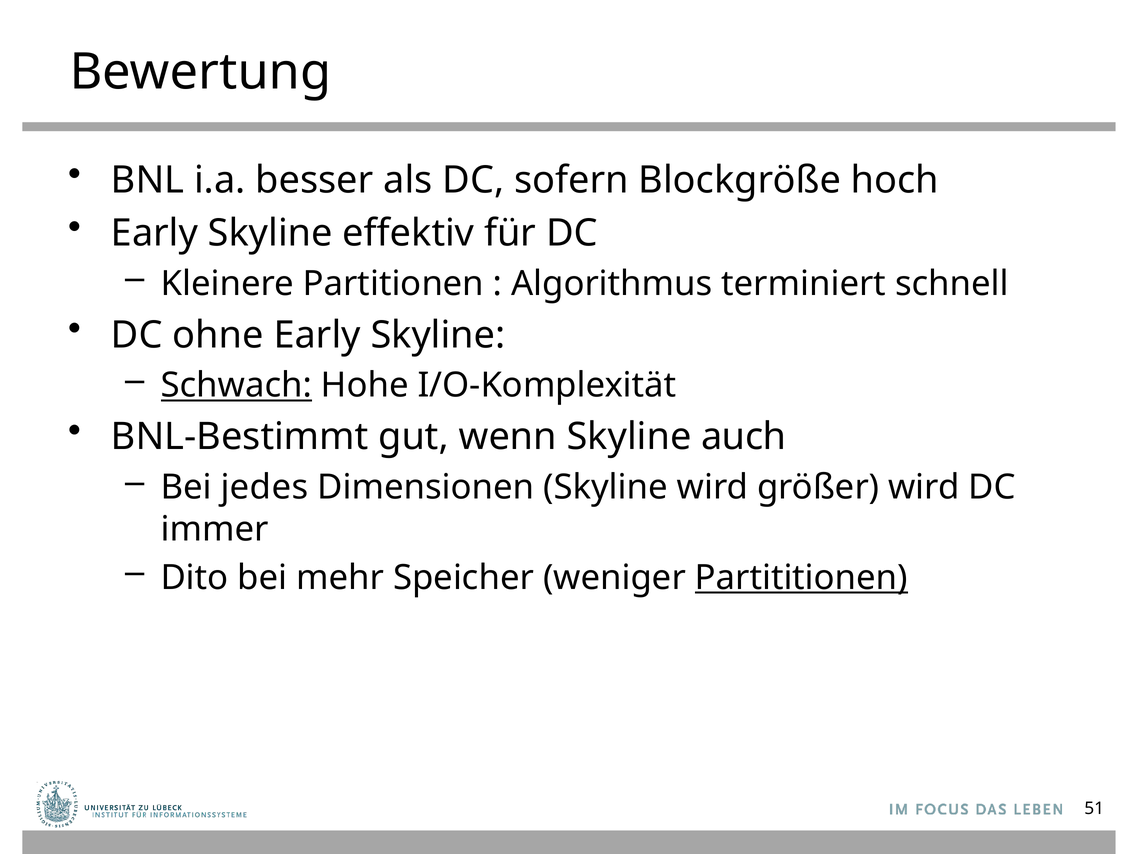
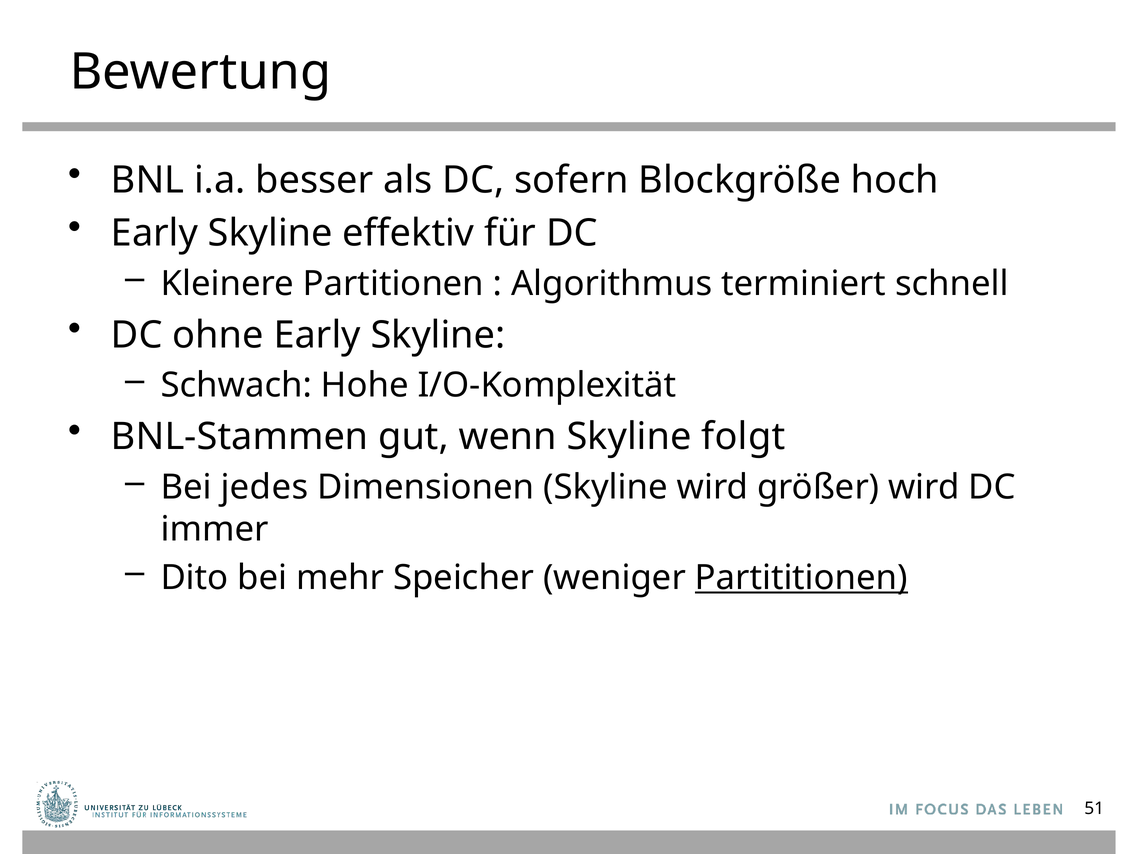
Schwach underline: present -> none (236, 385)
BNL-Bestimmt: BNL-Bestimmt -> BNL-Stammen (240, 437)
auch: auch -> folgt (743, 437)
